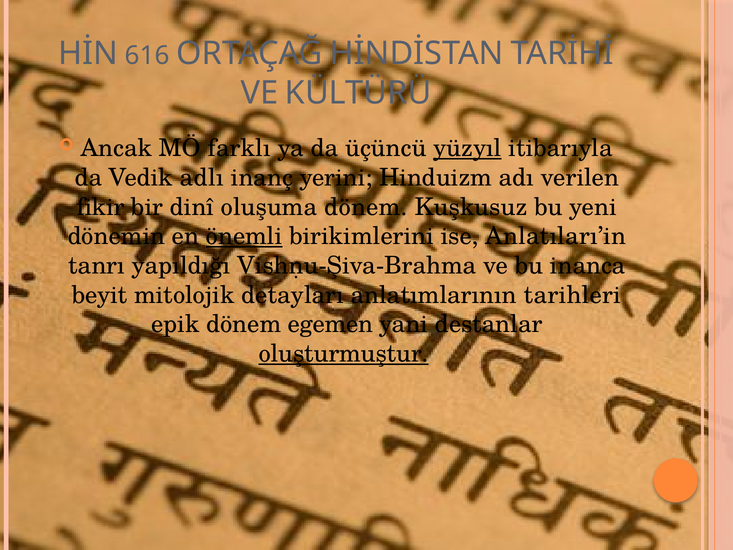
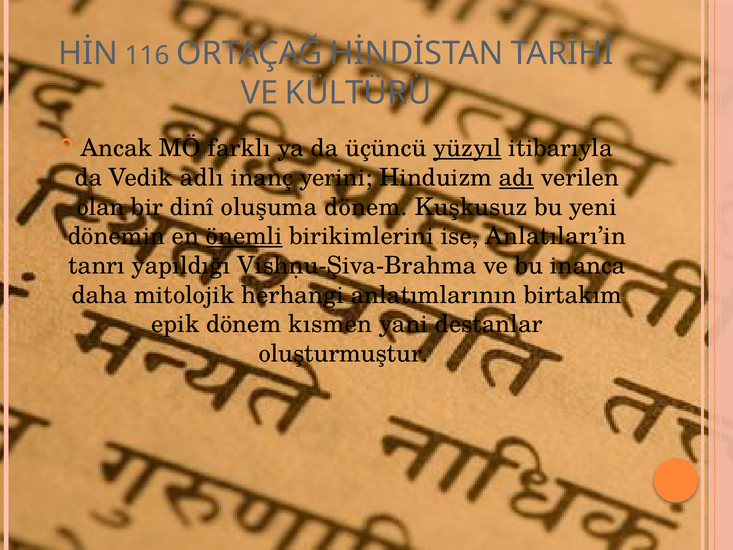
616: 616 -> 116 (147, 56)
adı underline: none -> present (517, 178)
fikir: fikir -> olan (101, 207)
beyit: beyit -> daha (100, 295)
detayları: detayları -> herhangi (293, 295)
tarihleri: tarihleri -> birtakım (573, 295)
egemen: egemen -> kısmen (330, 324)
oluşturmuştur underline: present -> none (344, 353)
